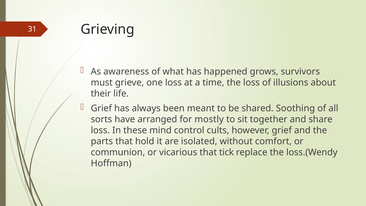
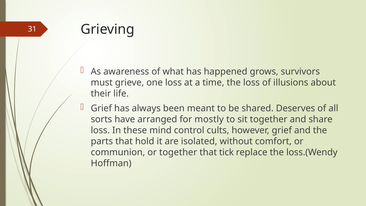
Soothing: Soothing -> Deserves (296, 108)
or vicarious: vicarious -> together (178, 152)
